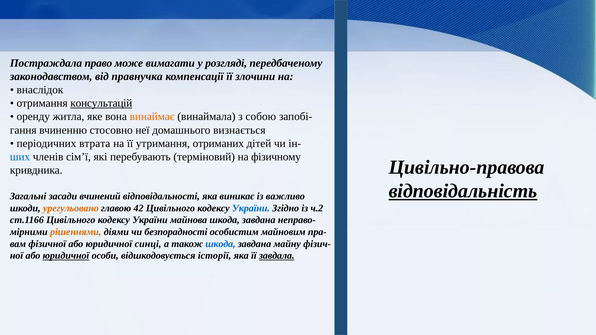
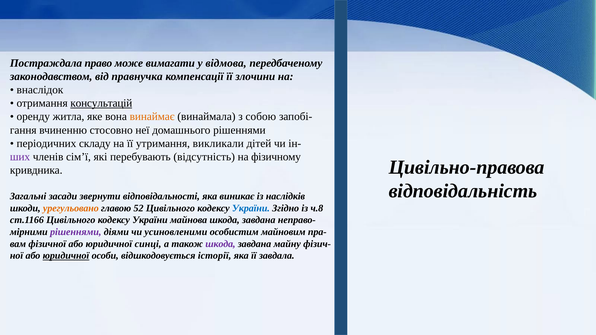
розгляді: розгляді -> відмова (226, 63)
домашнього визнається: визнається -> рішеннями (239, 130)
втрата: втрата -> складу (95, 144)
отриманих: отриманих -> викликали (218, 144)
ших colour: blue -> purple (20, 157)
терміновий: терміновий -> відсутність (204, 157)
відповідальність underline: present -> none (463, 191)
вчинений: вчинений -> звернути (100, 196)
важливо: важливо -> наслідків (285, 196)
42: 42 -> 52 (139, 208)
ч.2: ч.2 -> ч.8 (317, 208)
рішеннями colour: orange -> purple (76, 232)
безпорадності: безпорадності -> усиновленими (176, 232)
шкода colour: blue -> purple (220, 244)
завдала underline: present -> none (277, 256)
